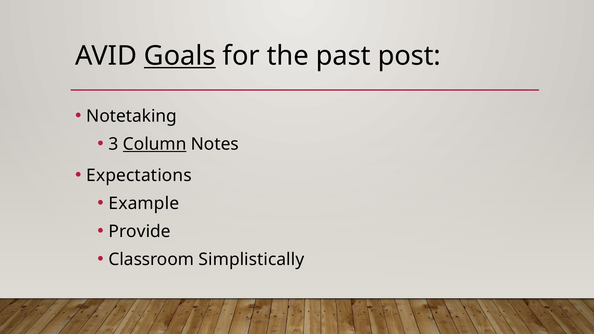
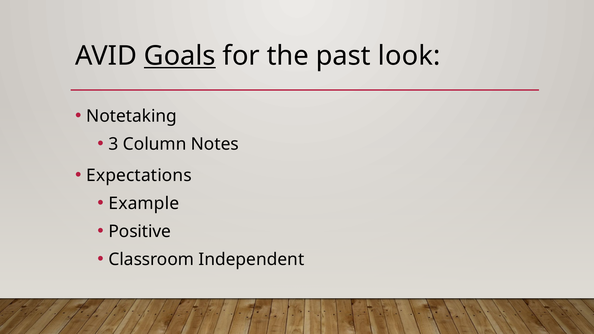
post: post -> look (409, 56)
Column underline: present -> none (155, 144)
Provide: Provide -> Positive (140, 231)
Simplistically: Simplistically -> Independent (251, 260)
